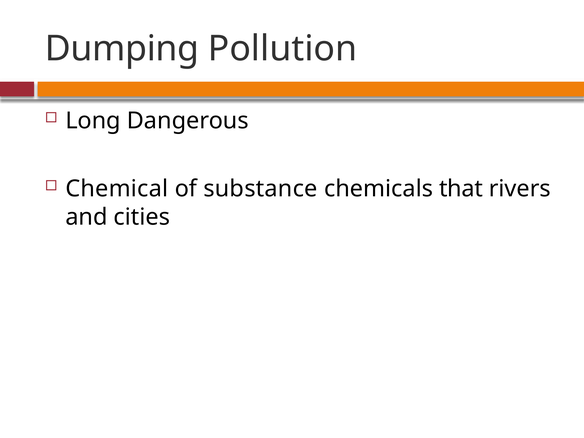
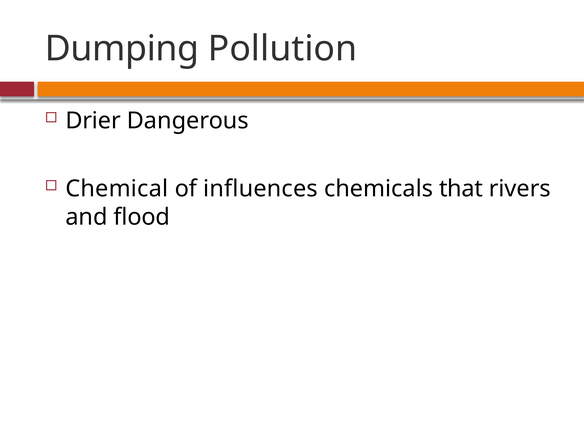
Long: Long -> Drier (93, 121)
substance: substance -> influences (260, 189)
cities: cities -> flood (142, 217)
